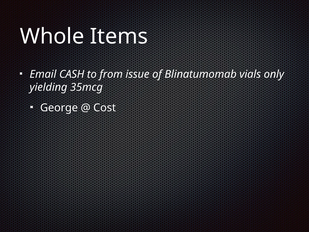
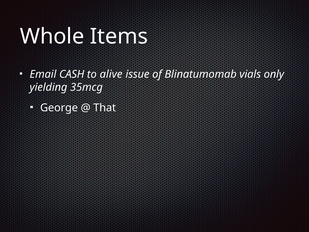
from: from -> alive (111, 74)
Cost: Cost -> That (105, 108)
